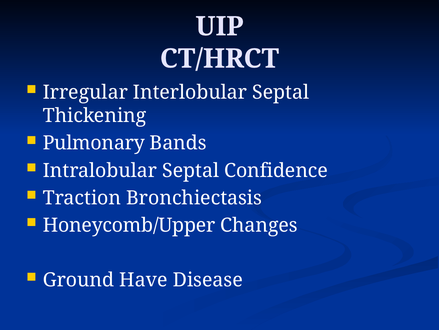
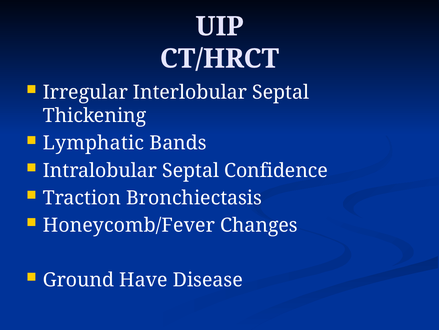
Pulmonary: Pulmonary -> Lymphatic (94, 143)
Honeycomb/Upper: Honeycomb/Upper -> Honeycomb/Fever (129, 225)
